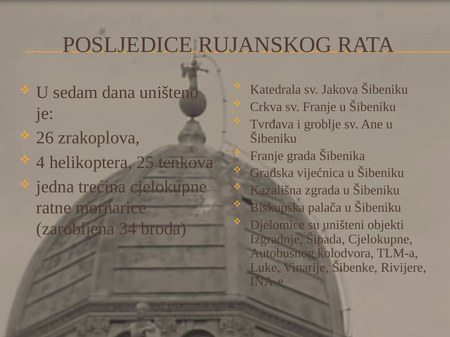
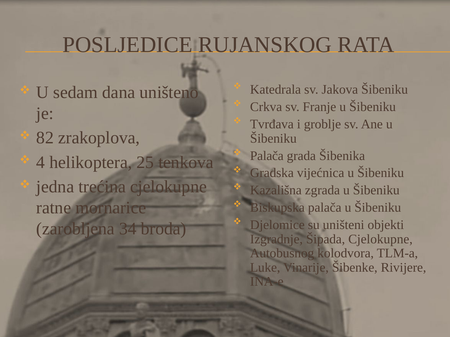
26: 26 -> 82 (45, 138)
Franje: Franje -> Palača (267, 156)
